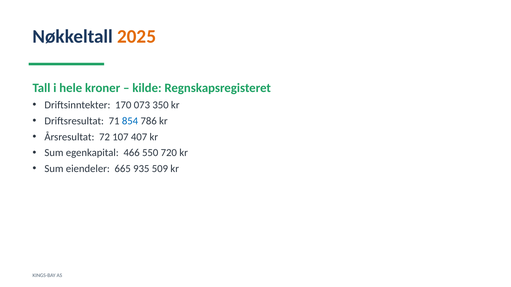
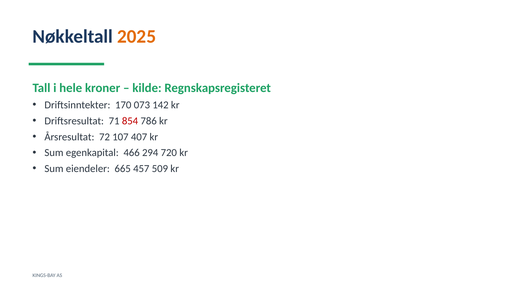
350: 350 -> 142 (161, 105)
854 colour: blue -> red (130, 121)
550: 550 -> 294 (150, 153)
935: 935 -> 457 (141, 169)
